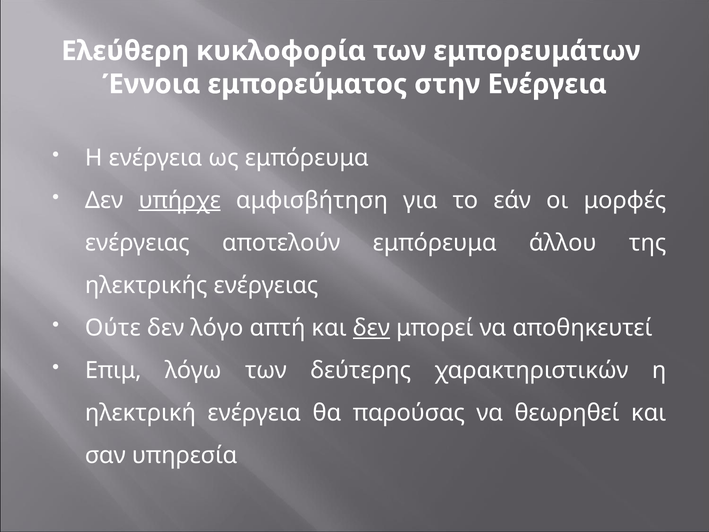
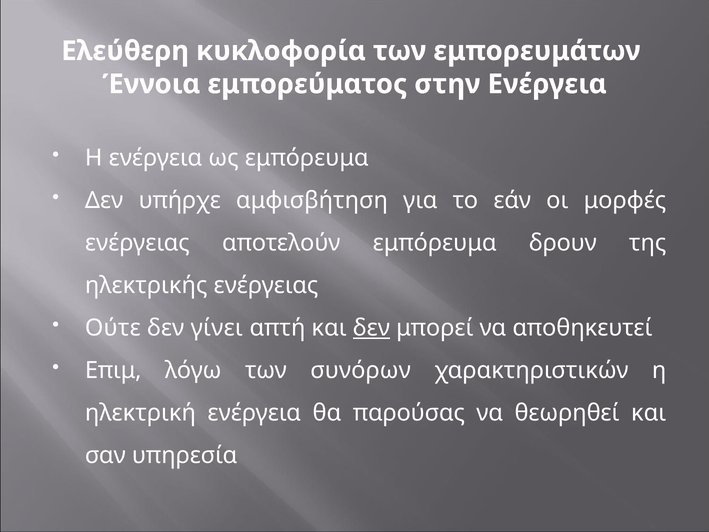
υπήρχε underline: present -> none (180, 200)
άλλου: άλλου -> δρουν (563, 243)
λόγο: λόγο -> γίνει (217, 328)
δεύτερης: δεύτερης -> συνόρων (361, 370)
